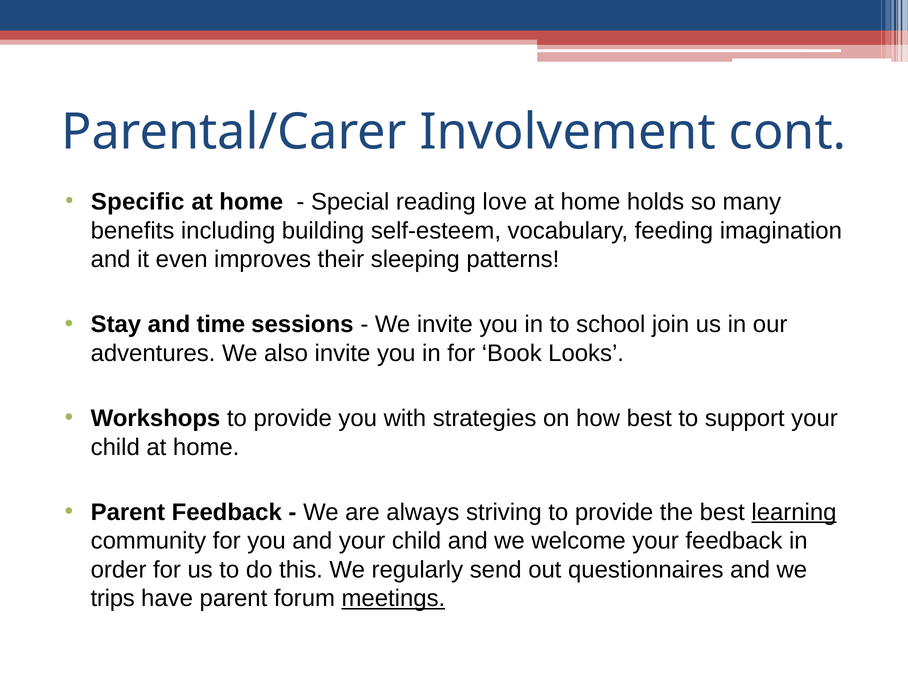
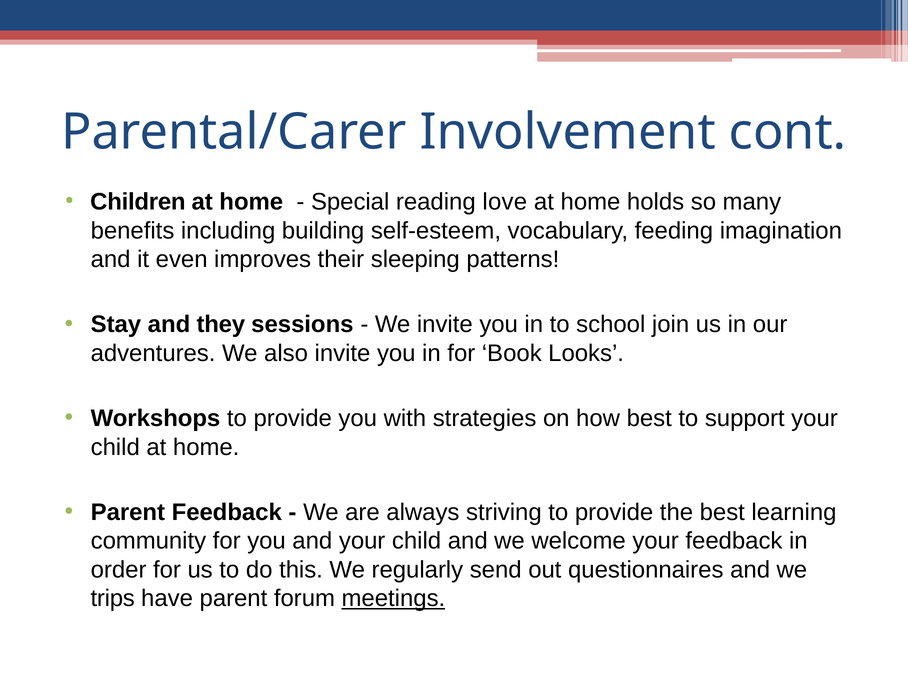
Specific: Specific -> Children (138, 202)
time: time -> they (221, 325)
learning underline: present -> none (794, 512)
